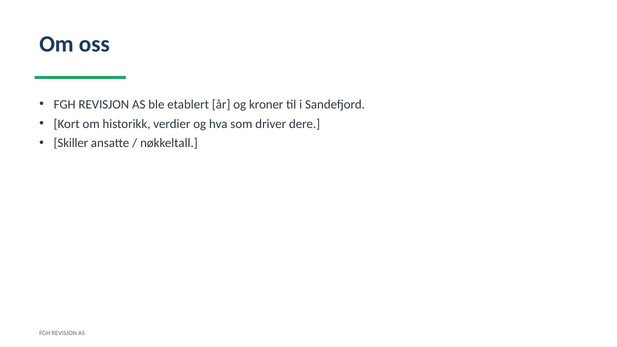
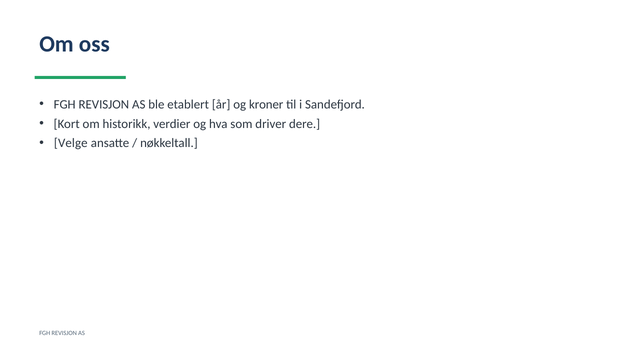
Skiller: Skiller -> Velge (71, 143)
